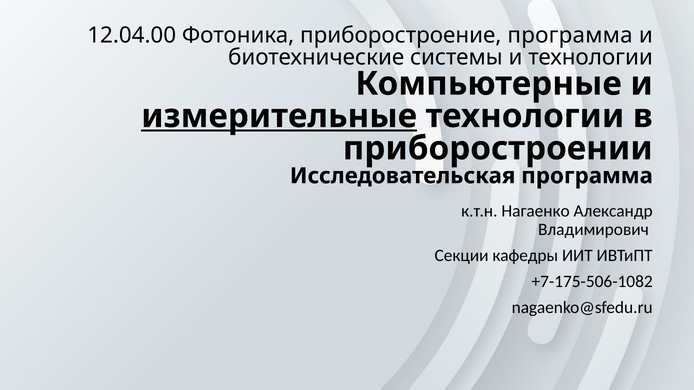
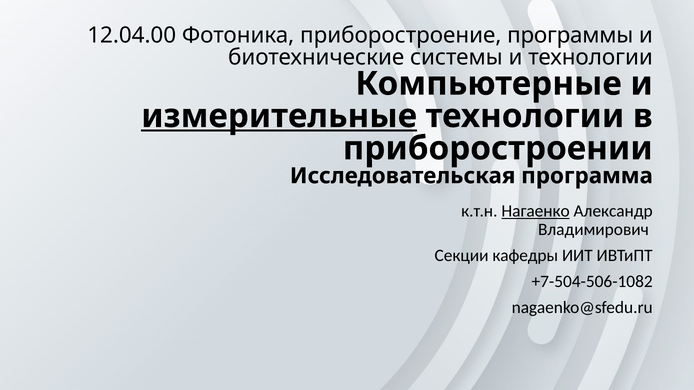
приборостроение программа: программа -> программы (570, 35)
Нагаенко underline: none -> present (536, 211)
+7-175-506-1082: +7-175-506-1082 -> +7-504-506-1082 (592, 282)
